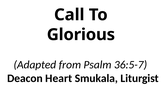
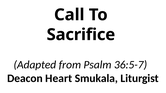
Glorious: Glorious -> Sacrifice (81, 35)
